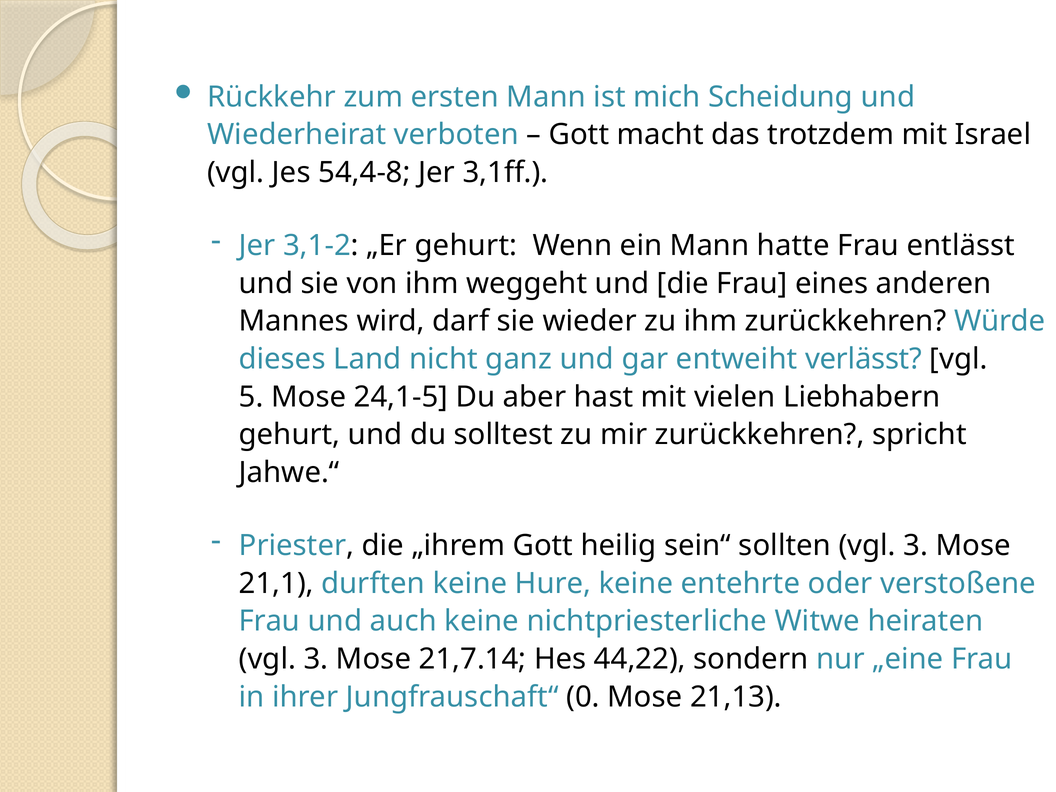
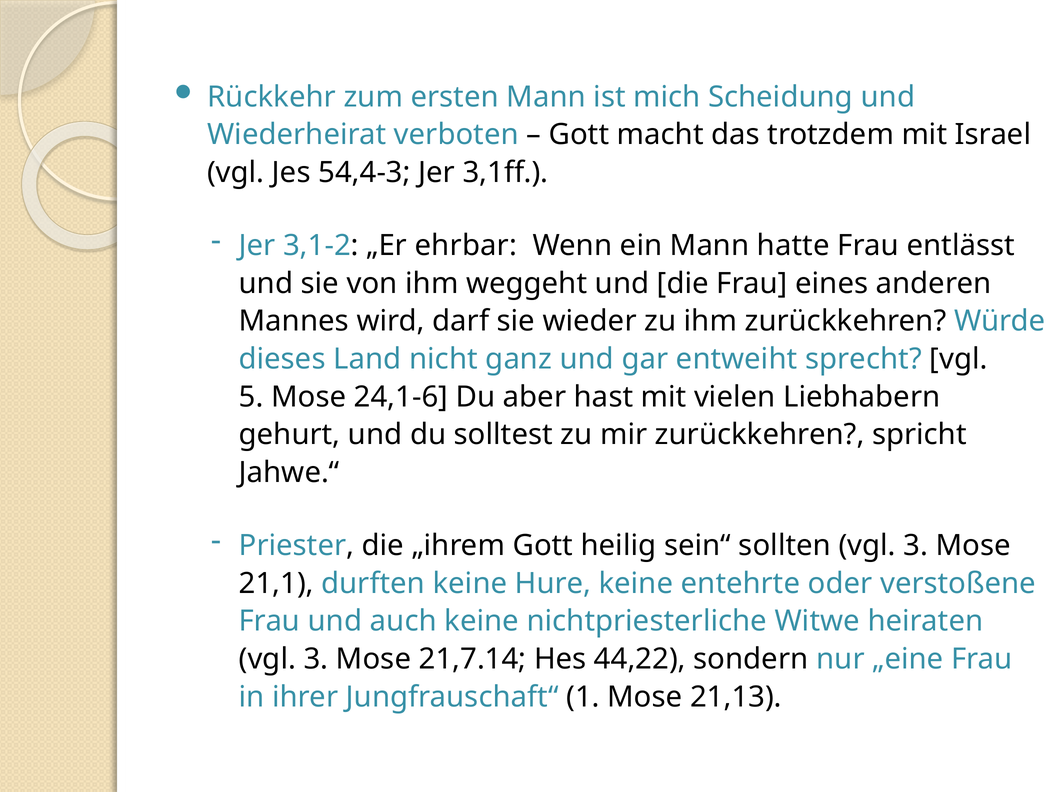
54,4-8: 54,4-8 -> 54,4-3 (364, 173)
„Er gehurt: gehurt -> ehrbar (466, 246)
verlässt: verlässt -> sprecht (863, 359)
24,1-5: 24,1-5 -> 24,1-6 (401, 397)
0: 0 -> 1 (583, 697)
